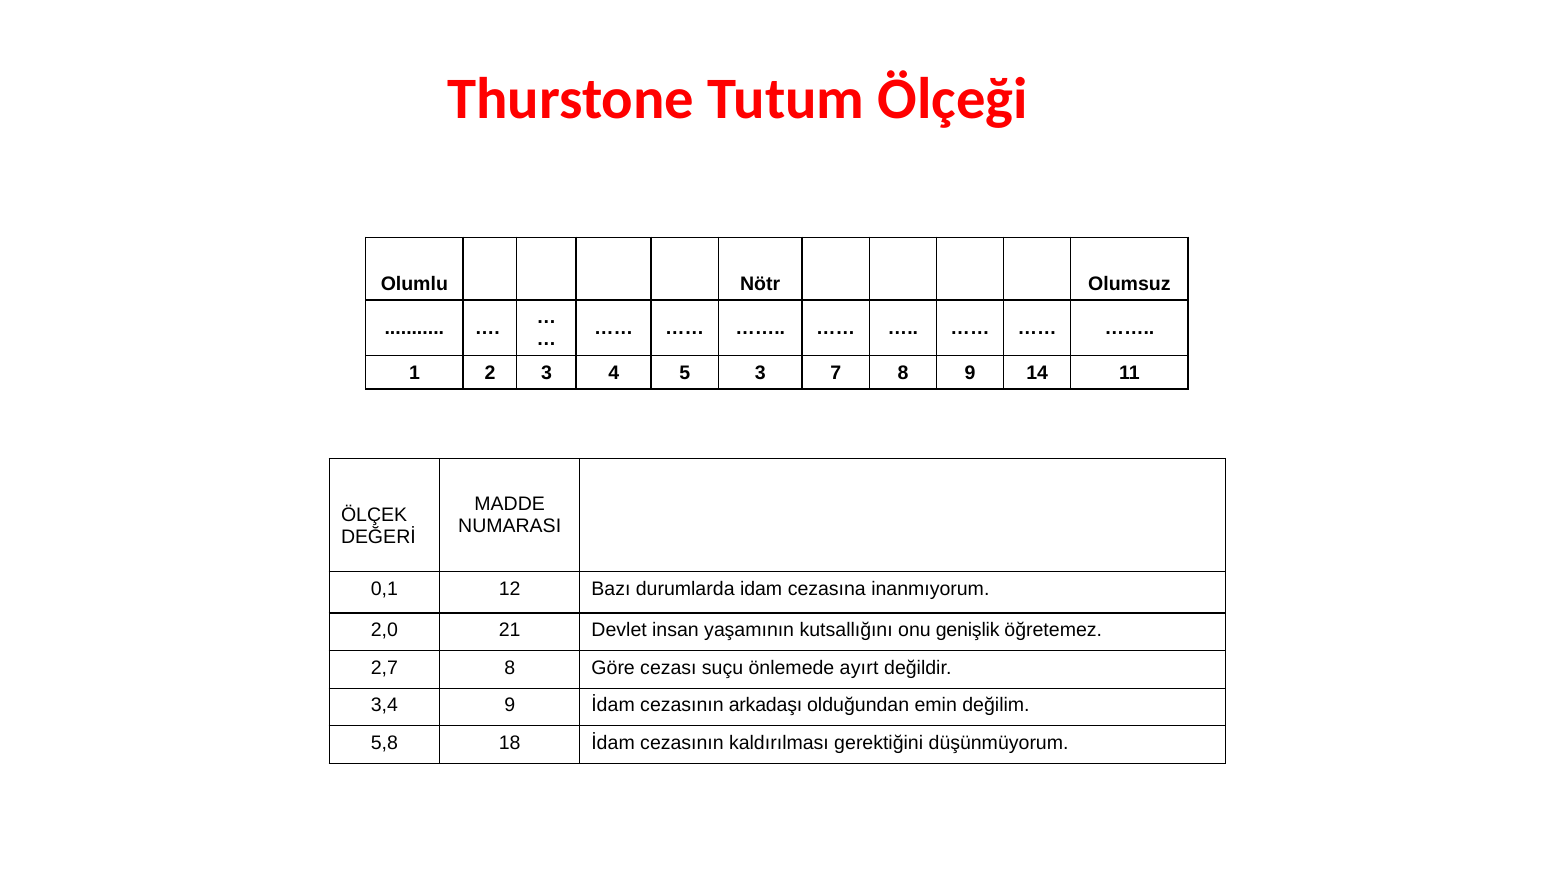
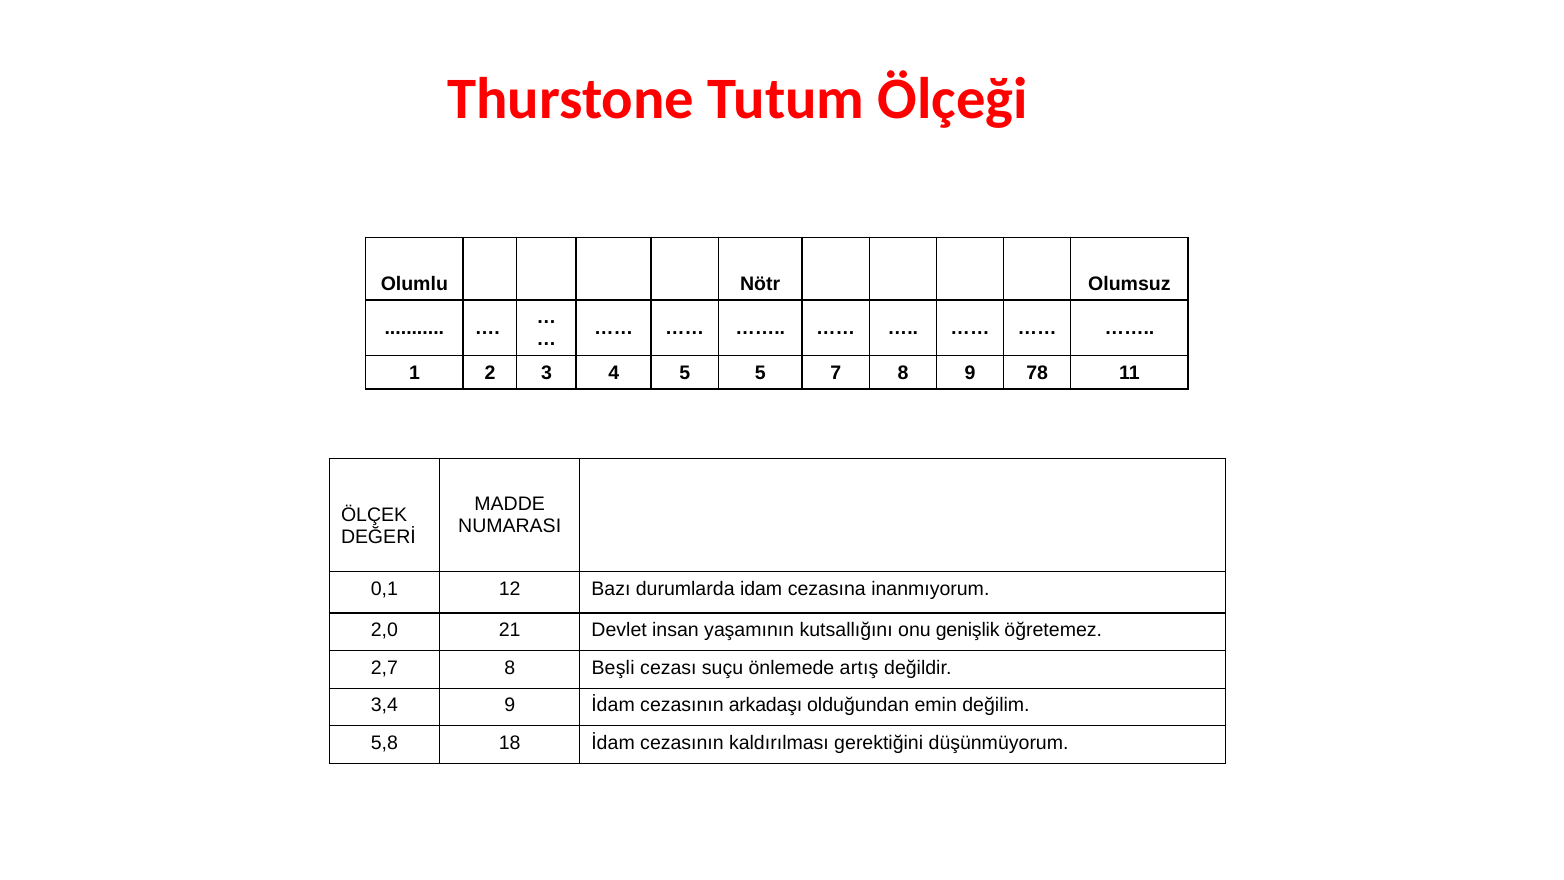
5 3: 3 -> 5 (760, 372)
14: 14 -> 78 (1037, 372)
Göre: Göre -> Beşli (613, 668)
ayırt: ayırt -> artış (859, 668)
